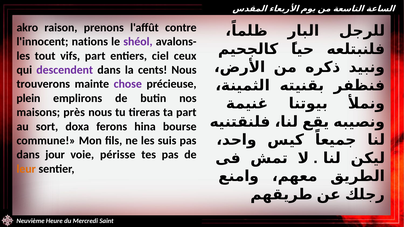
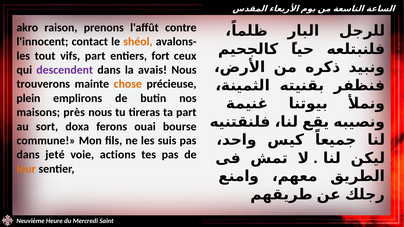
nations: nations -> contact (90, 42)
shéol colour: purple -> orange (138, 42)
ciel: ciel -> fort (161, 56)
cents: cents -> avais (153, 70)
chose colour: purple -> orange (128, 84)
hina: hina -> ouai (145, 127)
jour: jour -> jeté (55, 155)
périsse: périsse -> actions (118, 155)
